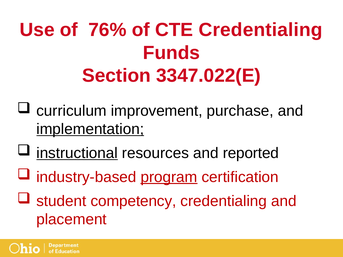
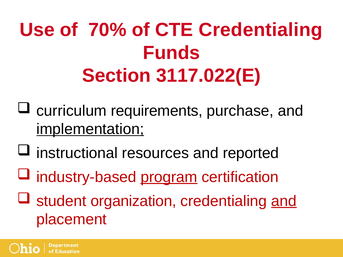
76%: 76% -> 70% (107, 30)
3347.022(E: 3347.022(E -> 3117.022(E (208, 76)
improvement: improvement -> requirements (157, 111)
instructional underline: present -> none (77, 153)
competency: competency -> organization (133, 201)
and underline: none -> present (284, 201)
